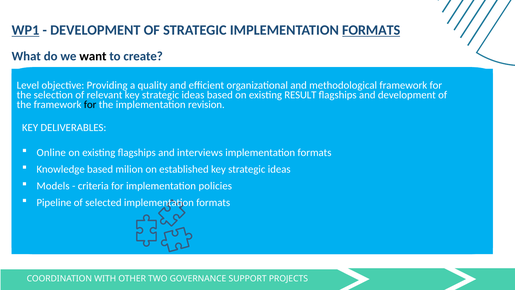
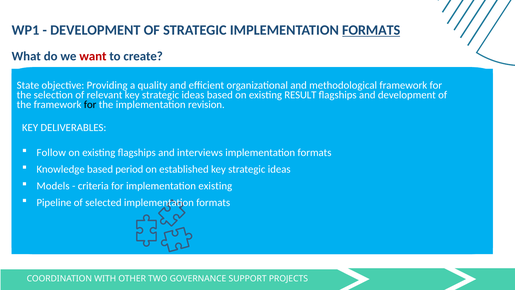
WP1 underline: present -> none (25, 30)
want colour: black -> red (93, 56)
Level: Level -> State (28, 85)
Online: Online -> Follow (51, 153)
milion: milion -> period (129, 169)
implementation policies: policies -> existing (215, 186)
